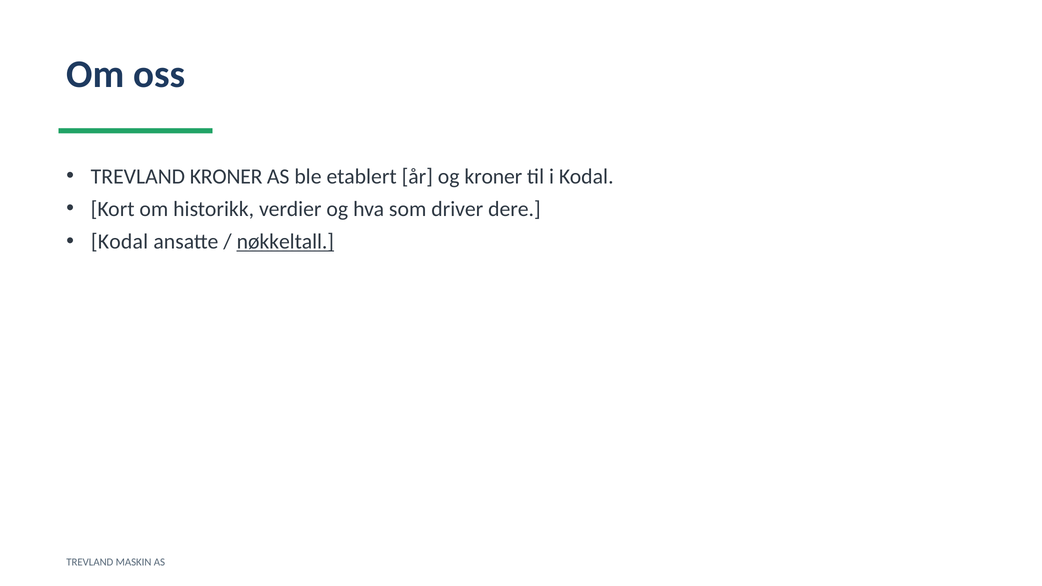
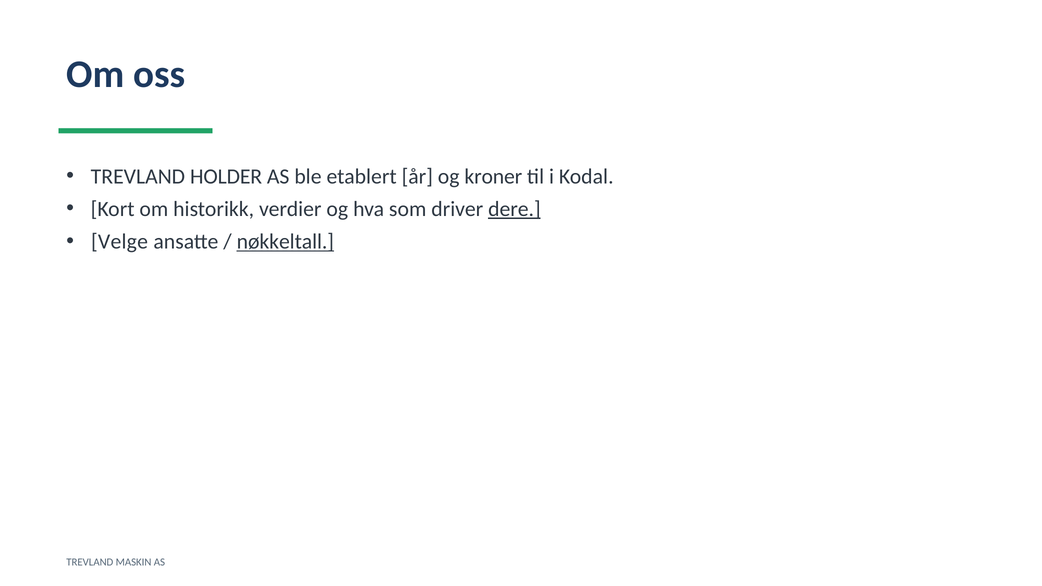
TREVLAND KRONER: KRONER -> HOLDER (226, 176)
dere underline: none -> present (514, 209)
Kodal: Kodal -> Velge (120, 242)
